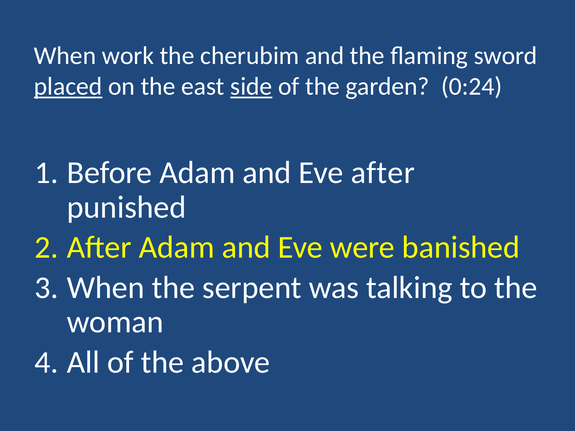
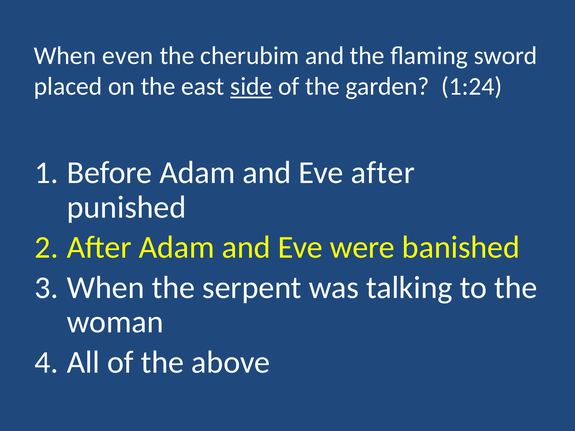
work: work -> even (128, 56)
placed underline: present -> none (68, 87)
0:24: 0:24 -> 1:24 (472, 87)
